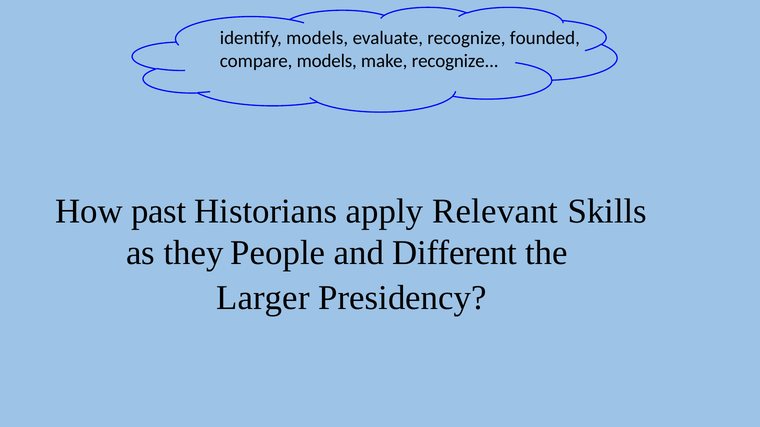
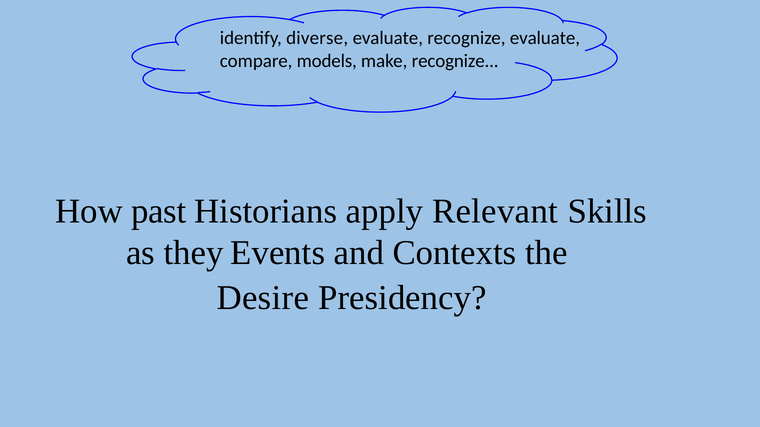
identify models: models -> diverse (317, 38)
recognize founded: founded -> evaluate (545, 38)
People: People -> Events (278, 253)
Different: Different -> Contexts (455, 253)
Larger: Larger -> Desire (263, 298)
